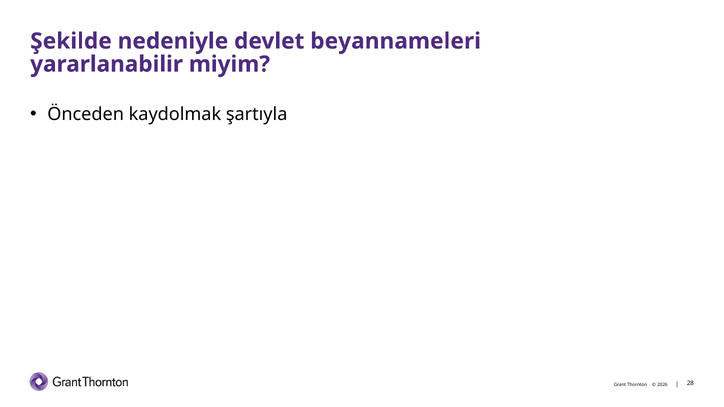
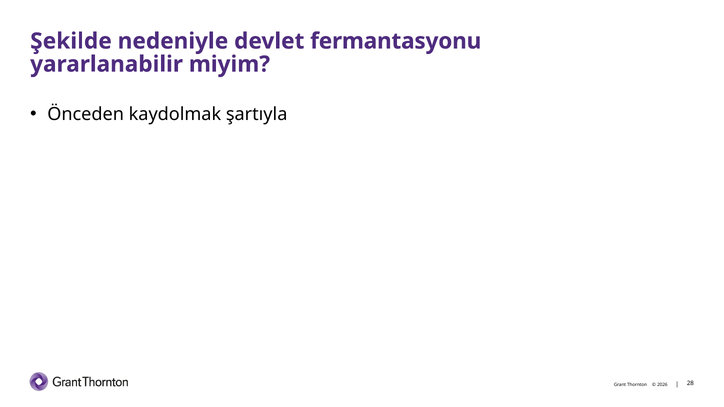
beyannameleri: beyannameleri -> fermantasyonu (396, 41)
